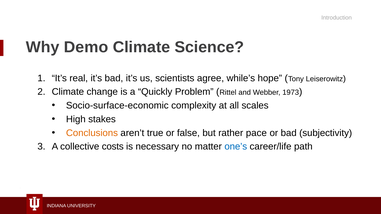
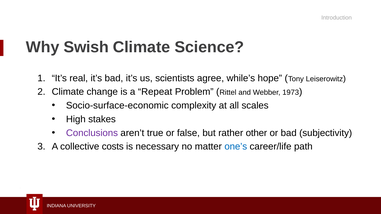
Demo: Demo -> Swish (86, 47)
Quickly: Quickly -> Repeat (155, 92)
Conclusions colour: orange -> purple (92, 133)
pace: pace -> other (256, 133)
